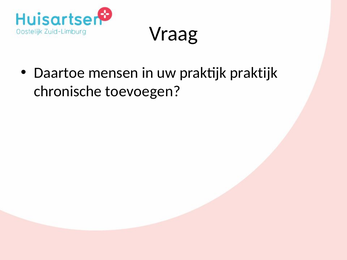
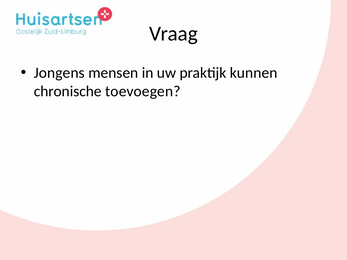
Daartoe: Daartoe -> Jongens (59, 73)
praktijk praktijk: praktijk -> kunnen (254, 73)
